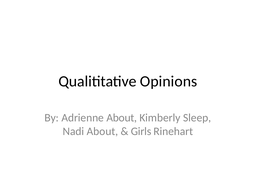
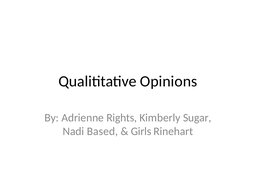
Adrienne About: About -> Rights (122, 118)
Sleep: Sleep -> Sugar (197, 118)
Nadi About: About -> Based (102, 131)
